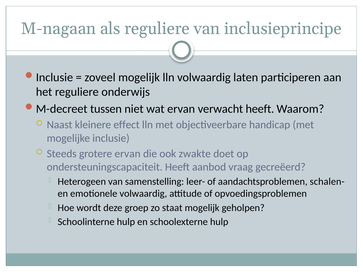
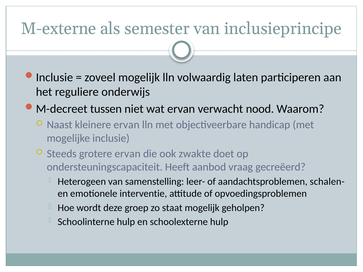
M-nagaan: M-nagaan -> M-externe (59, 29)
als reguliere: reguliere -> semester (157, 29)
verwacht heeft: heeft -> nood (260, 109)
kleinere effect: effect -> ervan (126, 125)
emotionele volwaardig: volwaardig -> interventie (143, 194)
